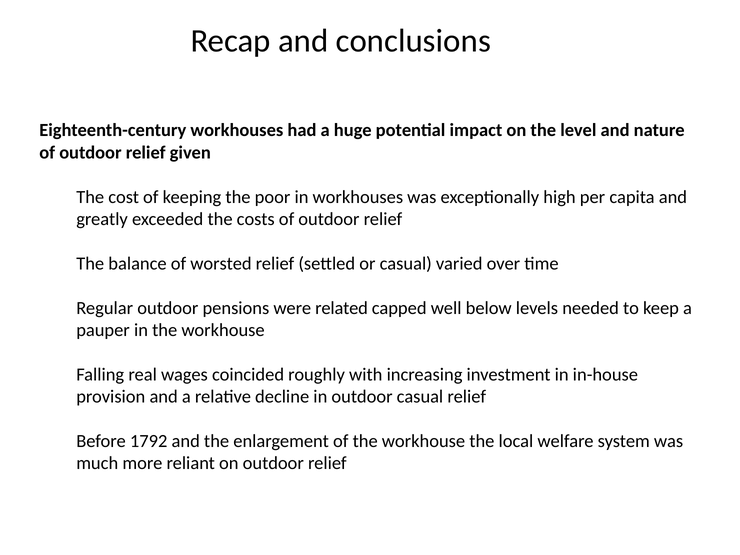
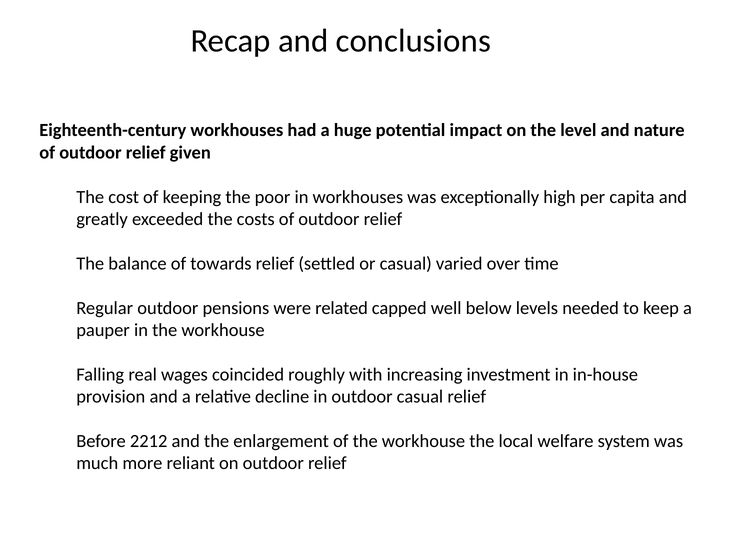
worsted: worsted -> towards (221, 264)
1792: 1792 -> 2212 (149, 441)
